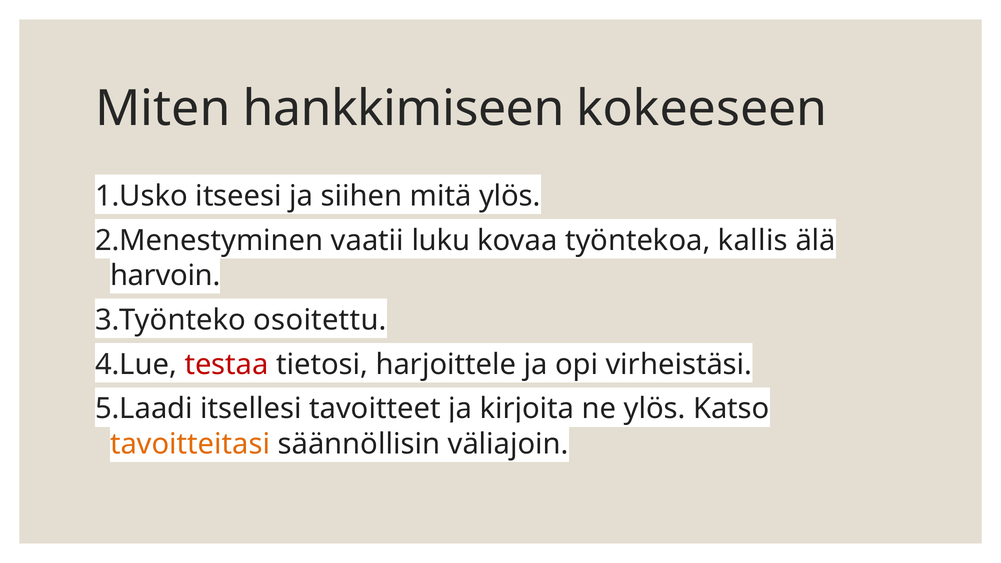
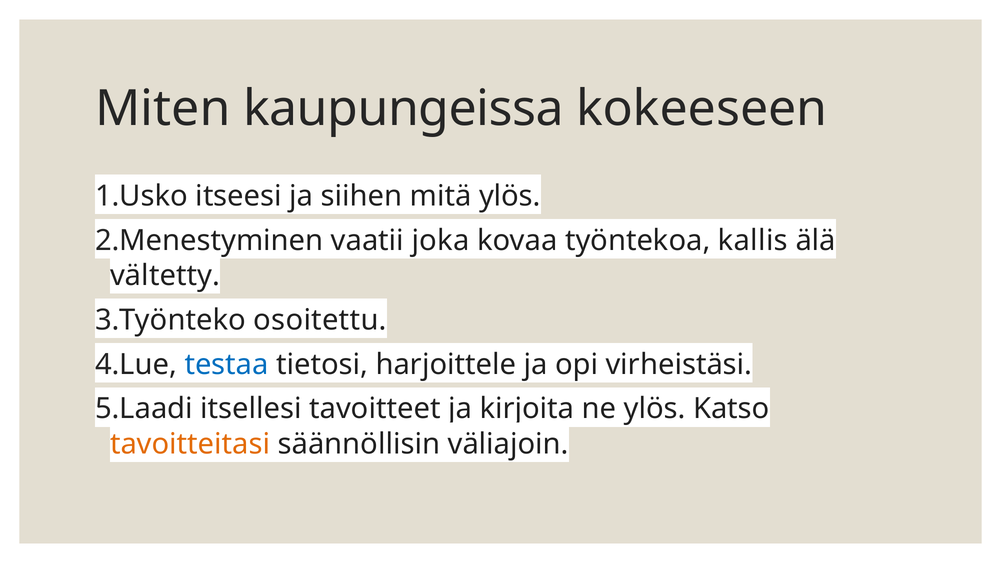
hankkimiseen: hankkimiseen -> kaupungeissa (404, 109)
luku: luku -> joka (441, 240)
harvoin: harvoin -> vältetty (165, 275)
testaa colour: red -> blue (227, 364)
